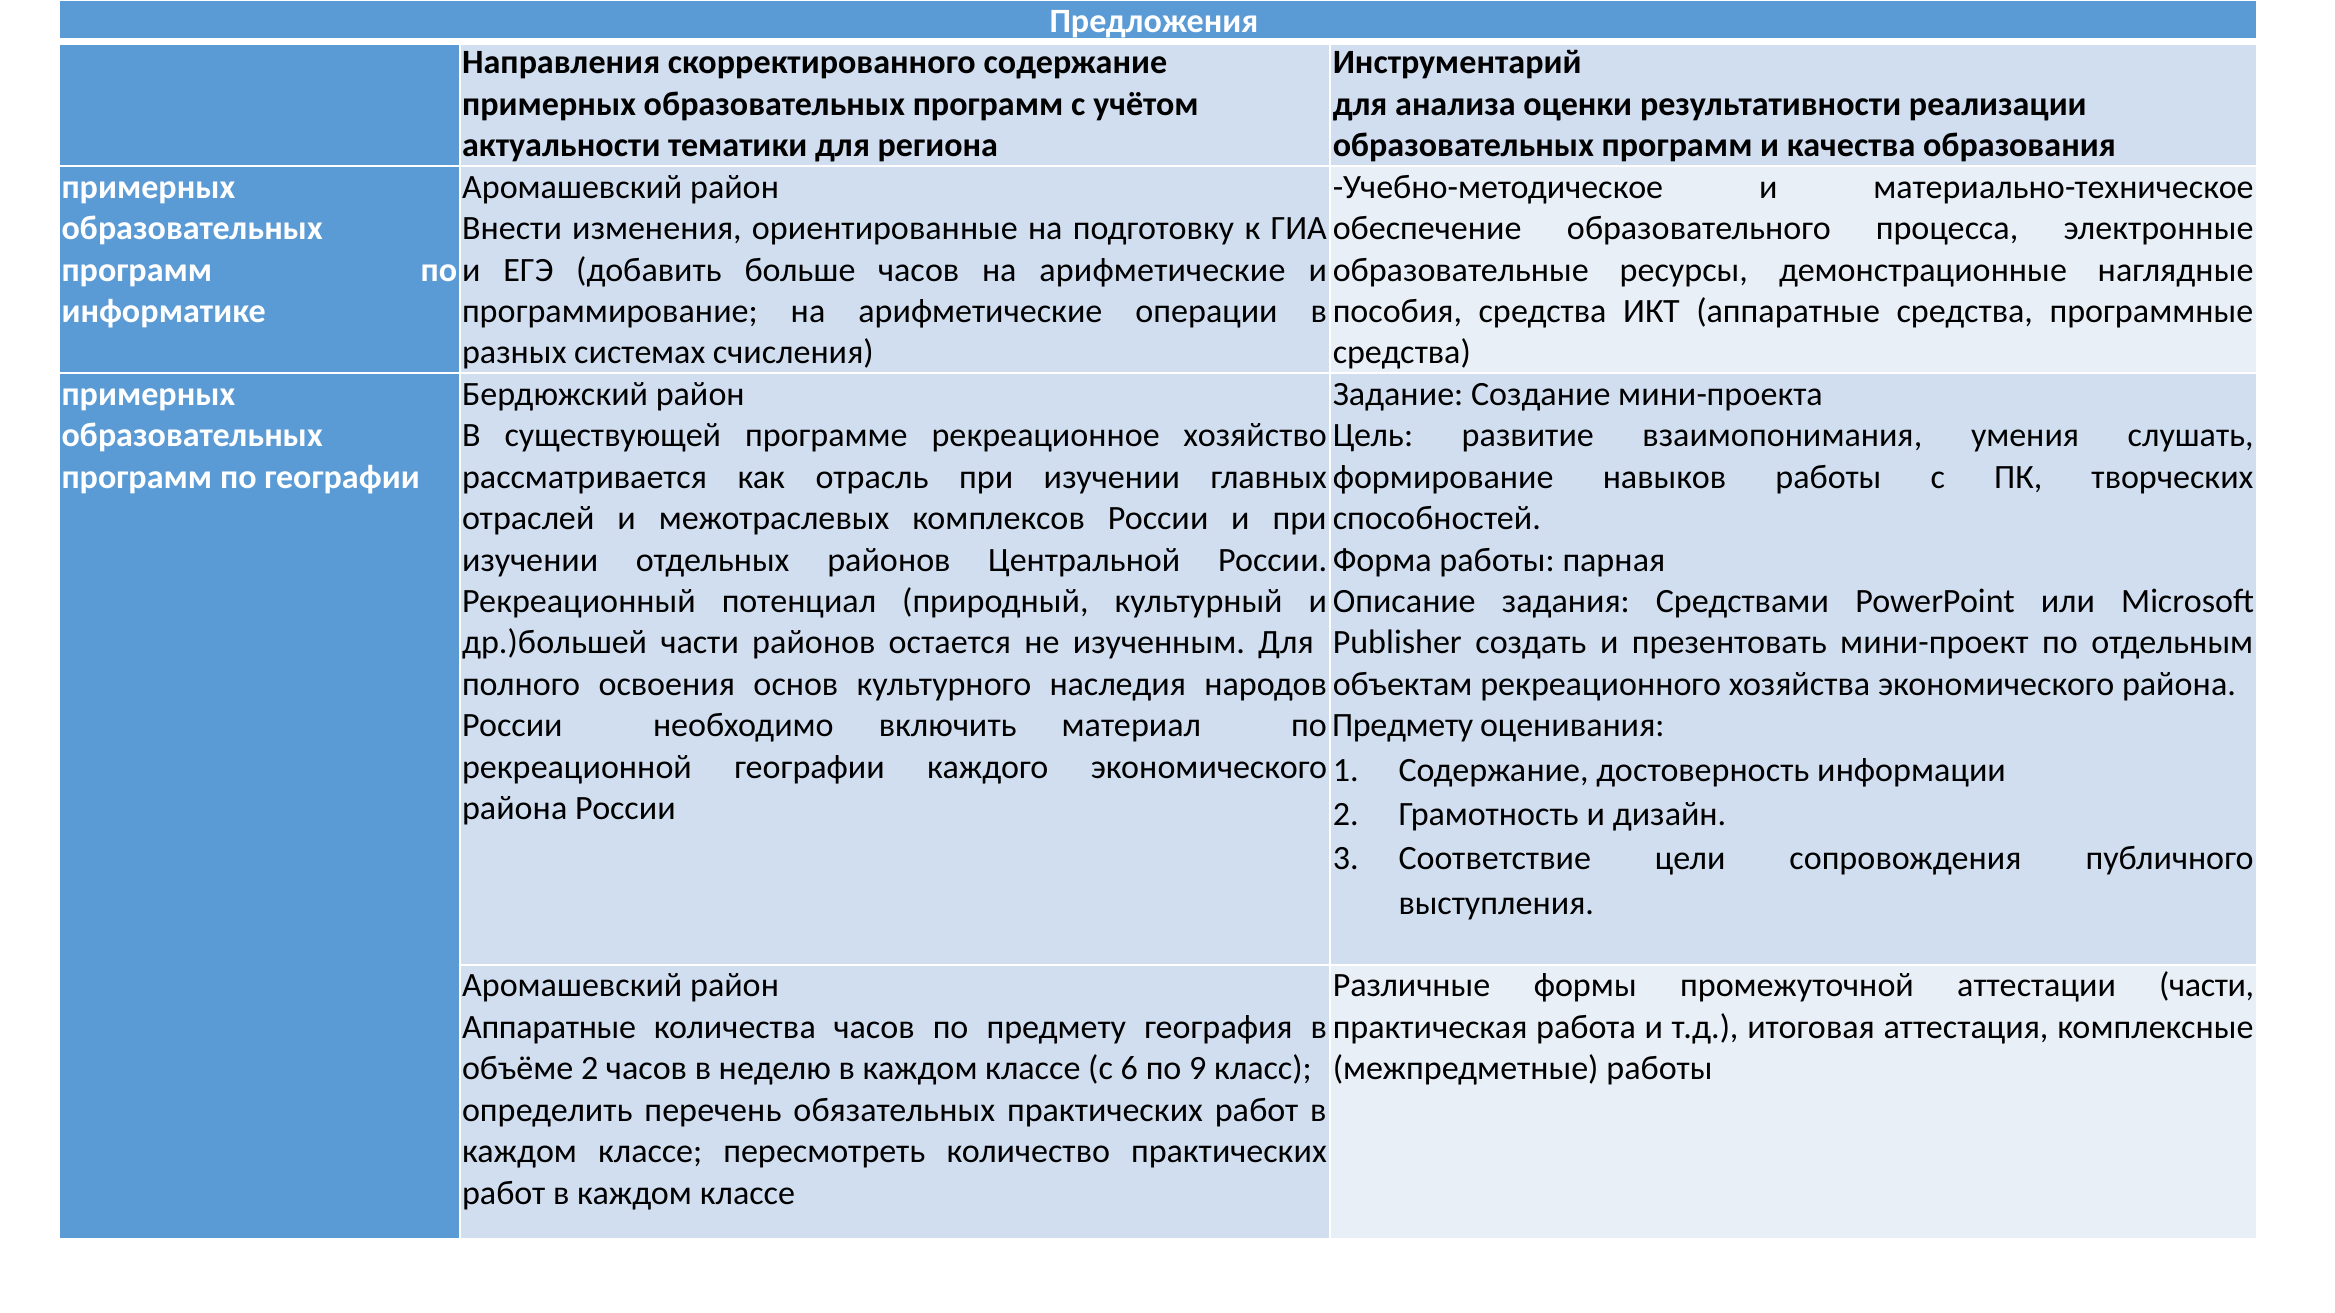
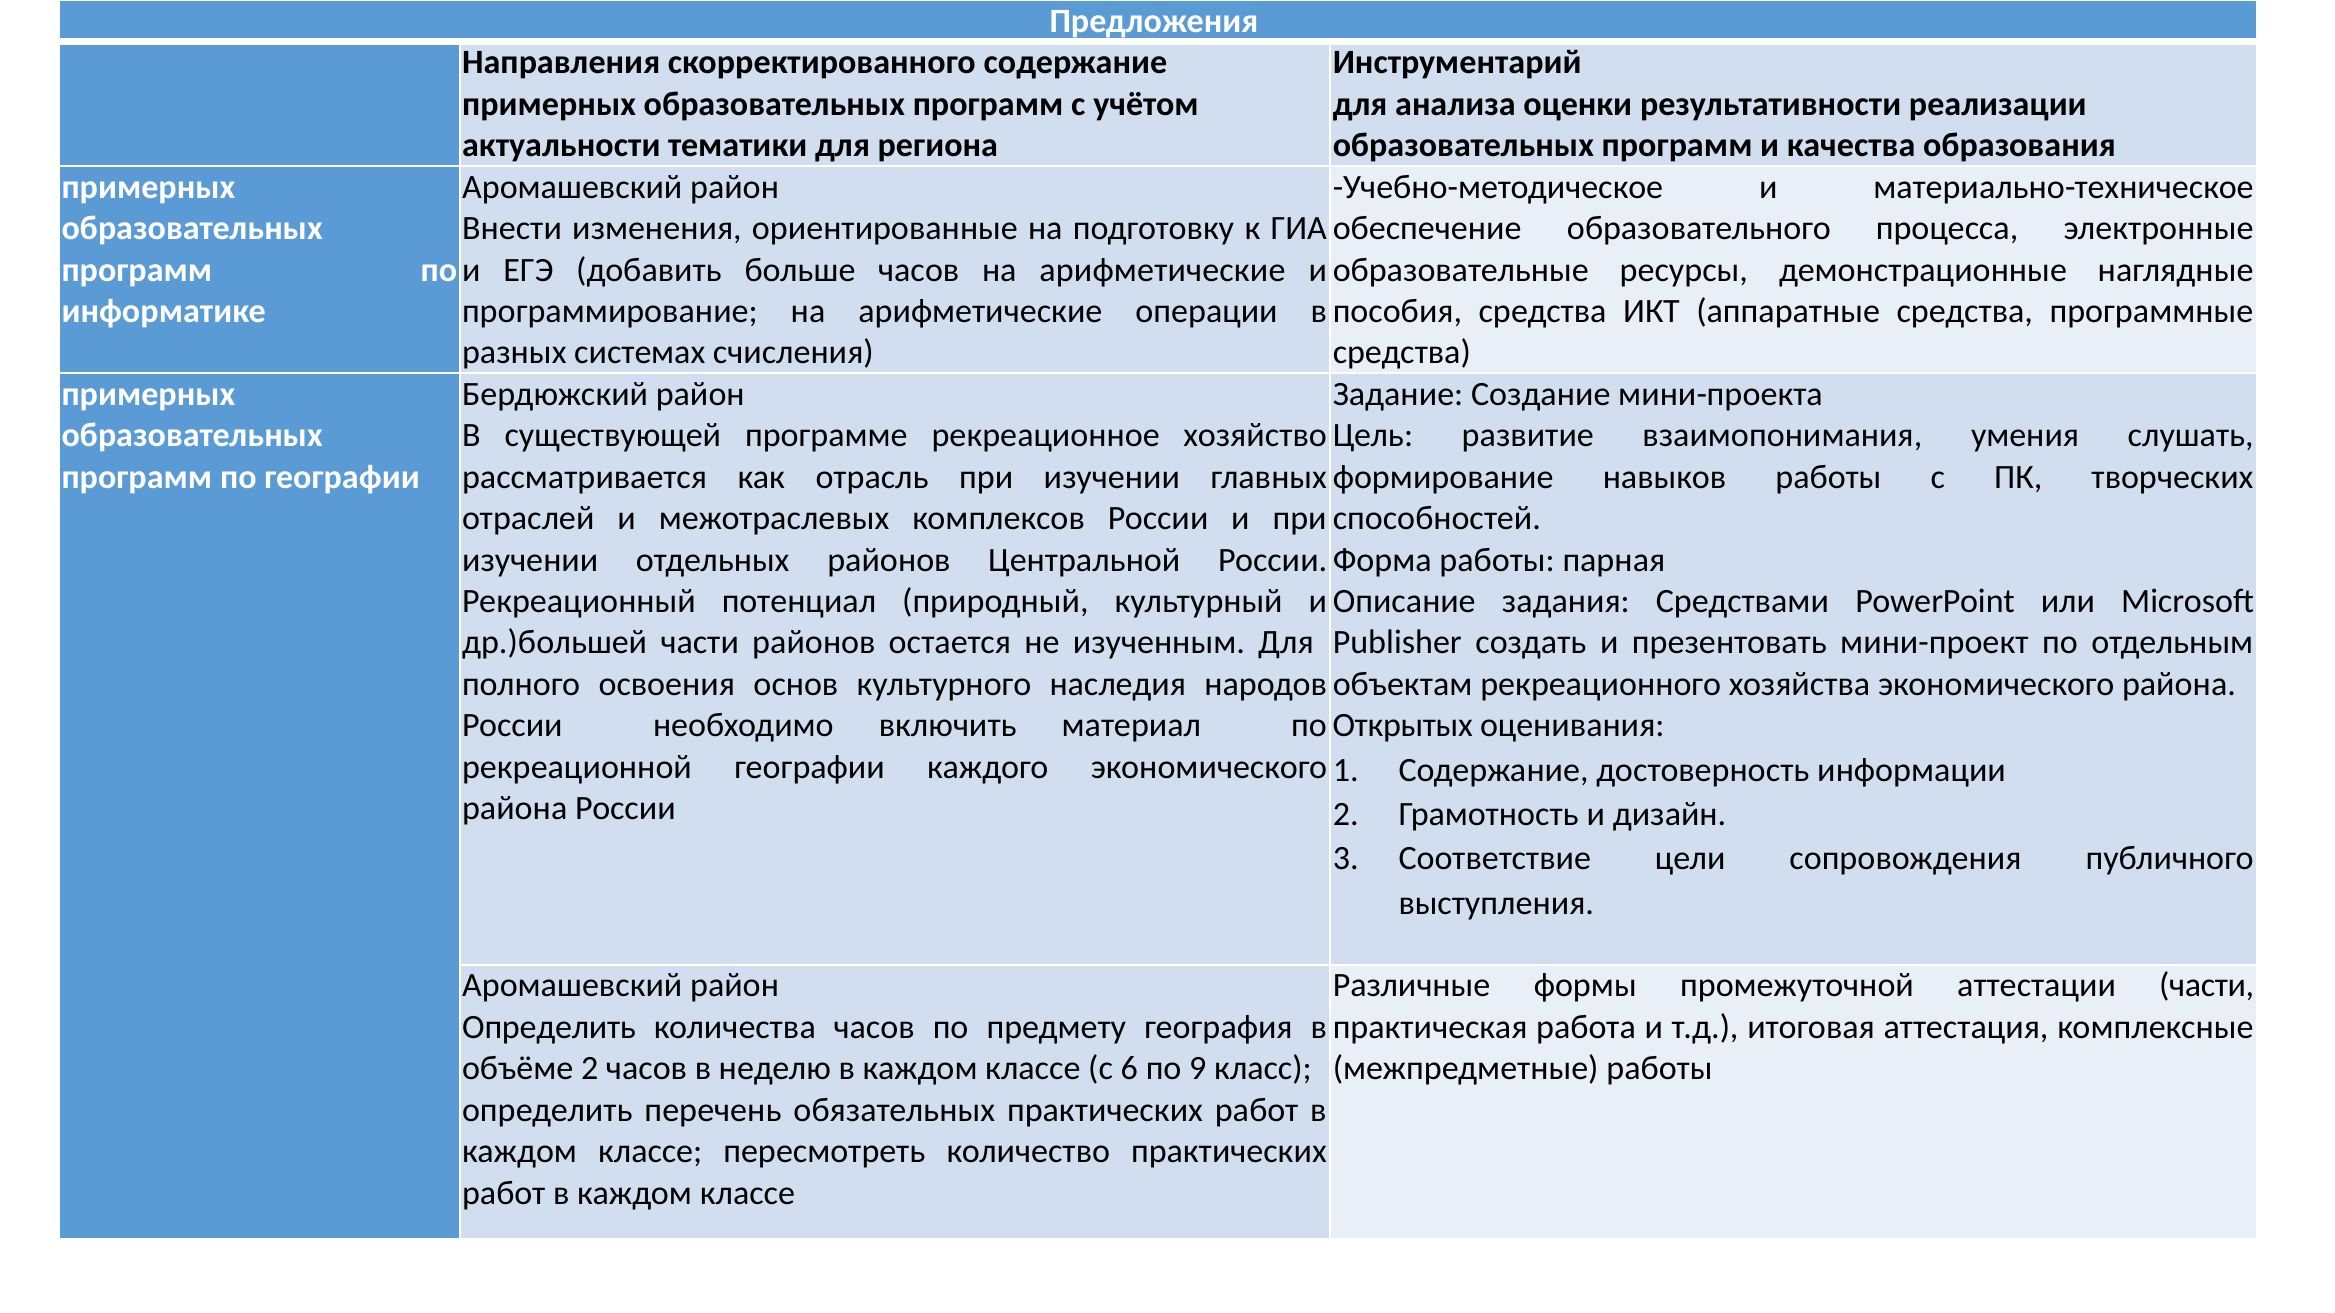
Предмету: Предмету -> Открытых (1403, 726)
Аппаратные: Аппаратные -> Определить (549, 1028)
